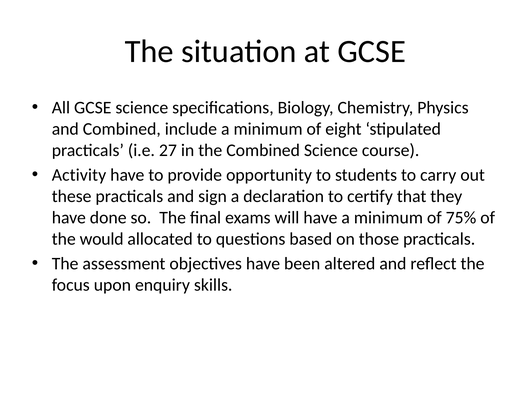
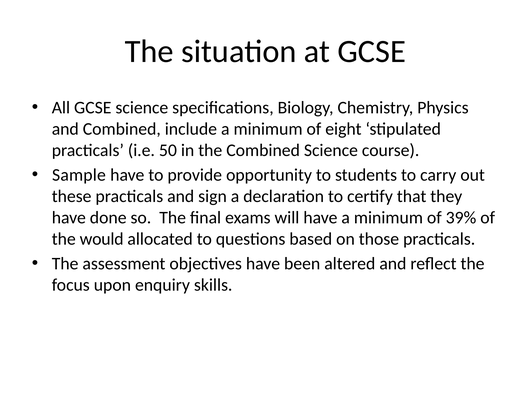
27: 27 -> 50 (168, 150)
Activity: Activity -> Sample (79, 175)
75%: 75% -> 39% (461, 217)
